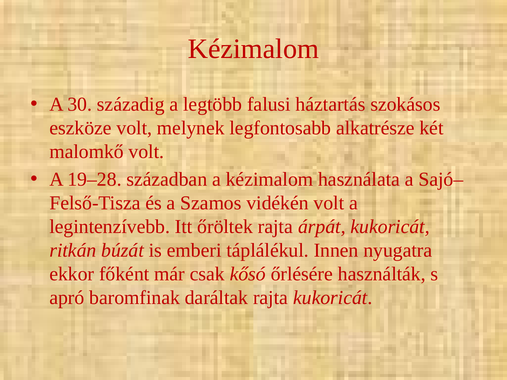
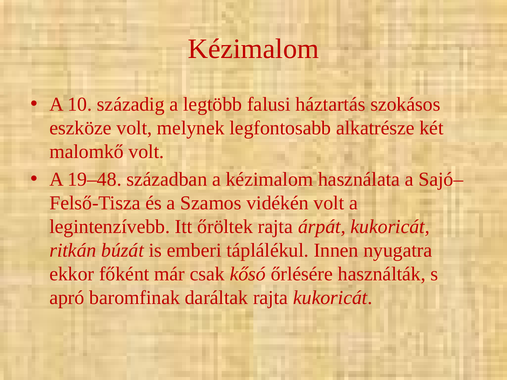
30: 30 -> 10 (80, 104)
19–28: 19–28 -> 19–48 (95, 179)
